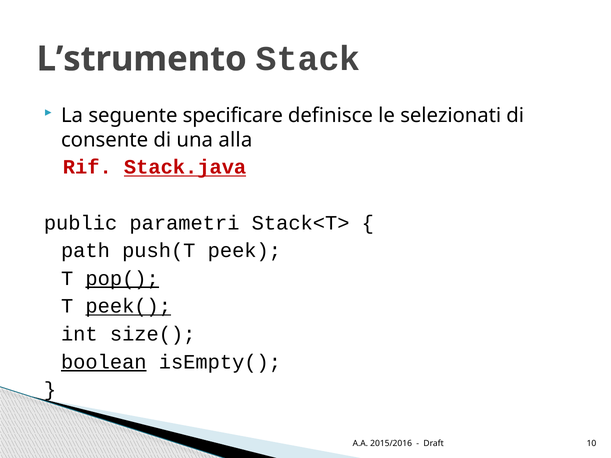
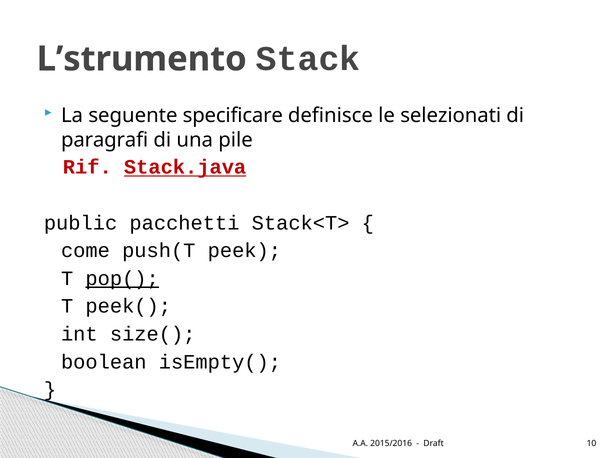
consente: consente -> paragrafi (105, 140)
alla: alla -> pile (236, 140)
parametri: parametri -> pacchetti (184, 223)
path: path -> come (85, 251)
peek( underline: present -> none (128, 306)
boolean underline: present -> none (104, 362)
